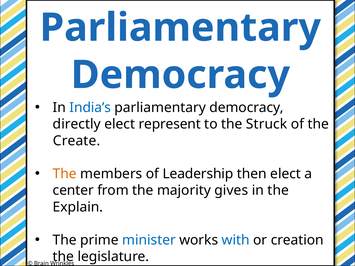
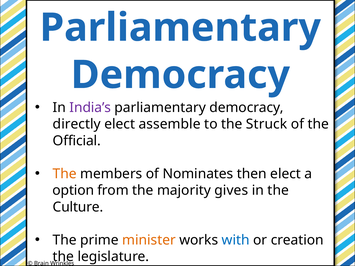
India’s colour: blue -> purple (90, 108)
represent: represent -> assemble (170, 124)
Create: Create -> Official (77, 141)
Leadership: Leadership -> Nominates (198, 174)
center: center -> option (73, 191)
Explain: Explain -> Culture (78, 207)
minister colour: blue -> orange (149, 240)
